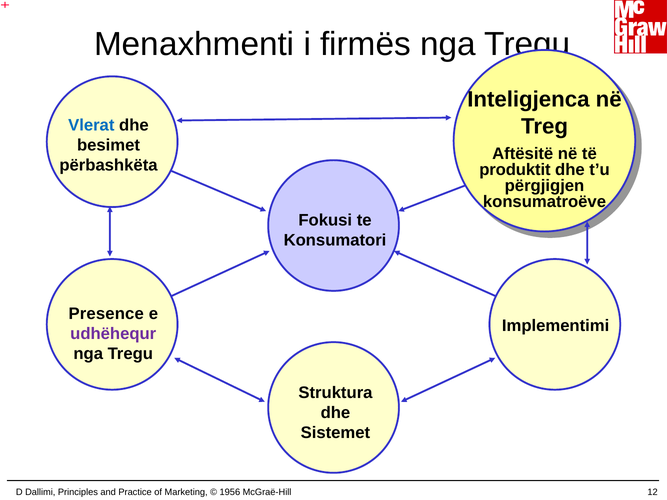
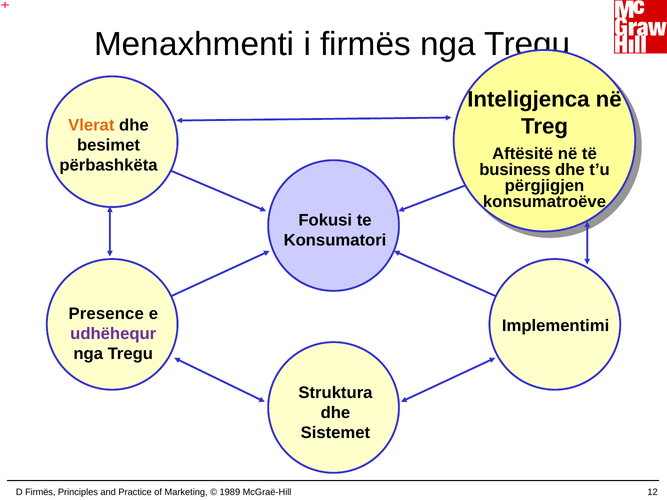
Vlerat colour: blue -> orange (91, 125)
produktit: produktit -> business (515, 170)
D Dallimi: Dallimi -> Firmës (40, 492)
1956: 1956 -> 1989 (230, 492)
